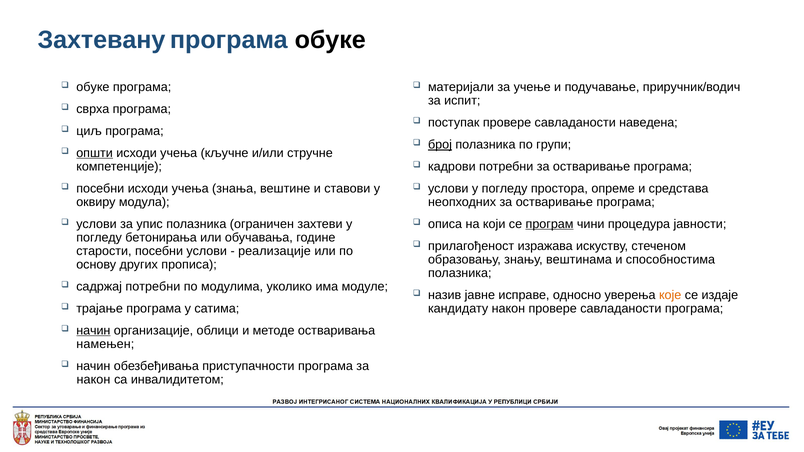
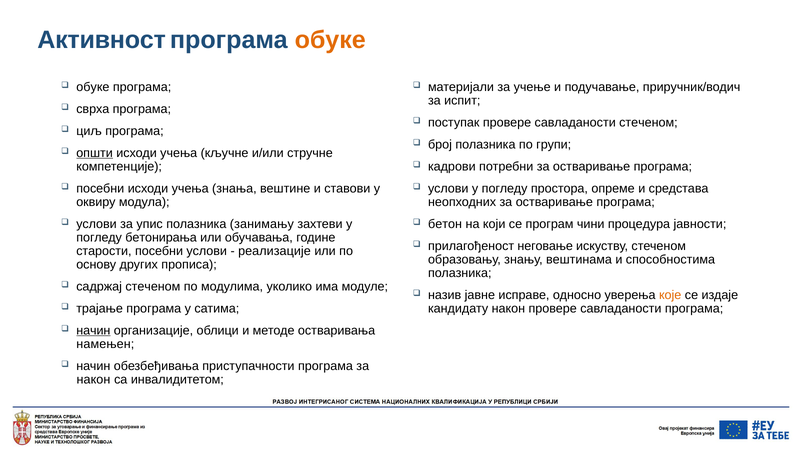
Захтевану: Захтевану -> Активност (102, 40)
обуке colour: black -> orange (330, 40)
савладаности наведена: наведена -> стеченом (648, 123)
број underline: present -> none (440, 145)
ограничен: ограничен -> занимању (262, 224)
описа: описа -> бетон (445, 224)
програм underline: present -> none (550, 224)
изражава: изражава -> неговање (545, 246)
садржај потребни: потребни -> стеченом (153, 287)
